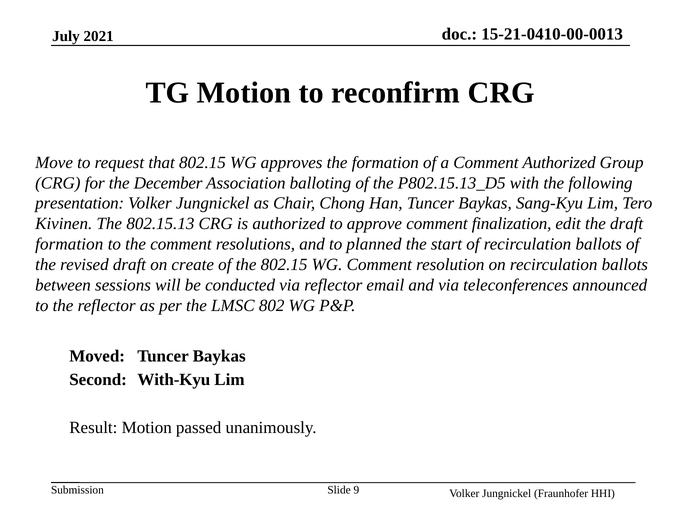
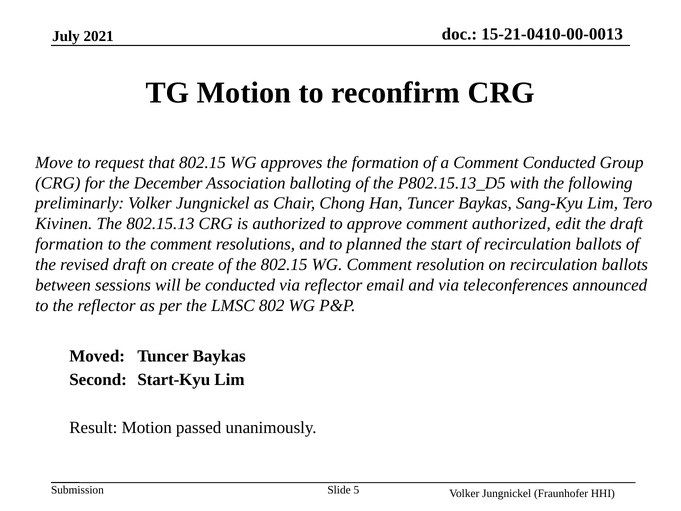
Comment Authorized: Authorized -> Conducted (559, 162)
presentation: presentation -> preliminarly (80, 203)
comment finalization: finalization -> authorized (511, 224)
With-Kyu: With-Kyu -> Start-Kyu (174, 380)
9: 9 -> 5 (356, 490)
